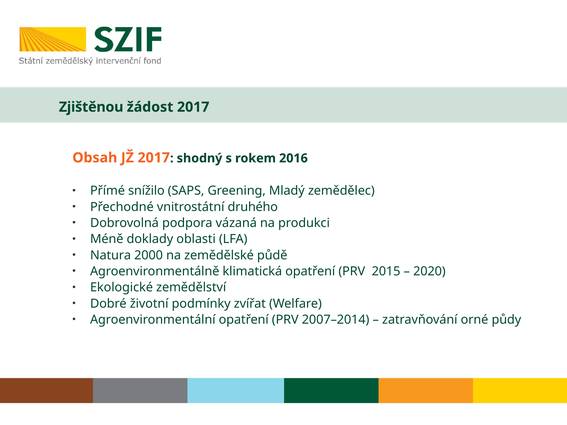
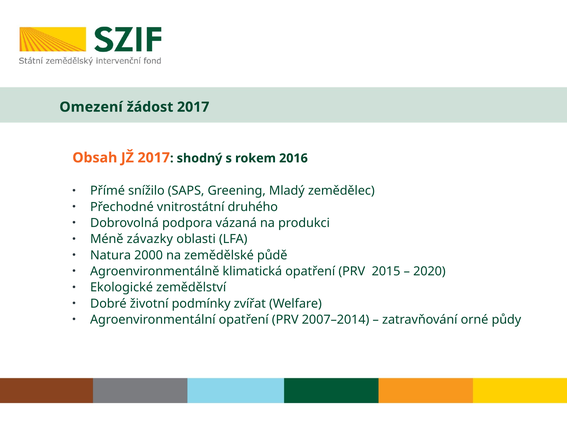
Zjištěnou: Zjištěnou -> Omezení (91, 107)
doklady: doklady -> závazky (150, 239)
